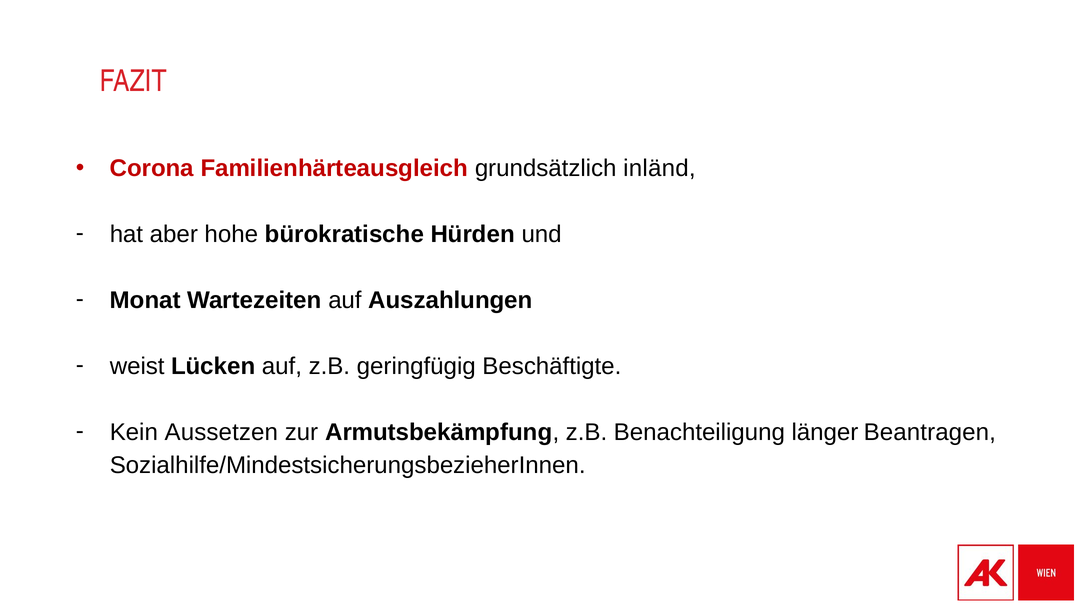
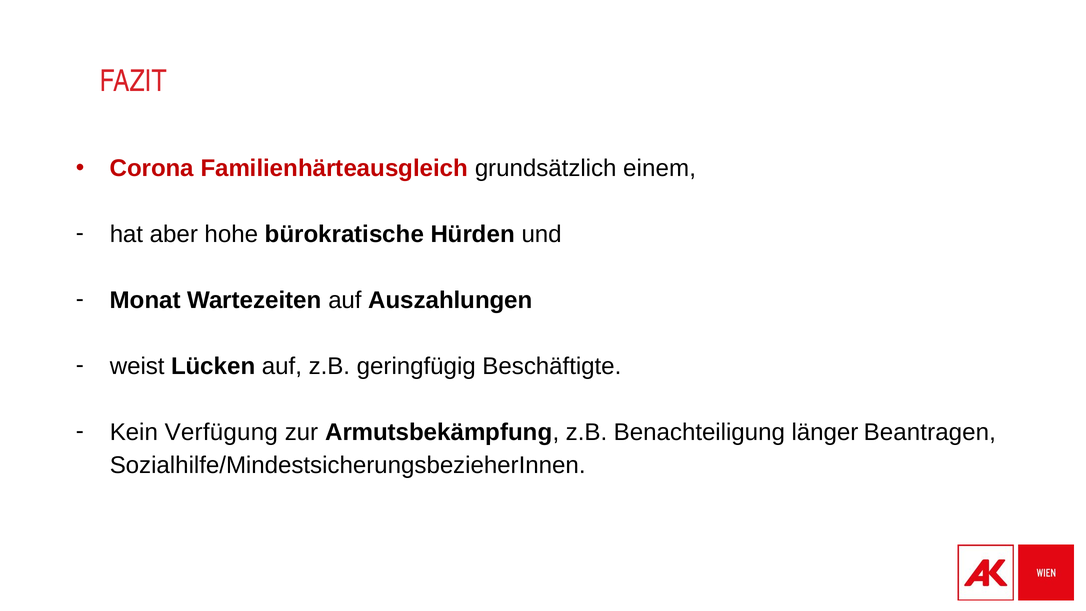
inländ: inländ -> einem (660, 168)
Aussetzen: Aussetzen -> Verfügung (221, 432)
